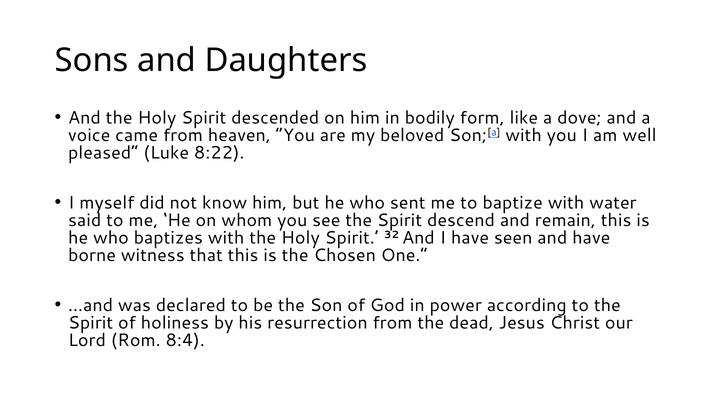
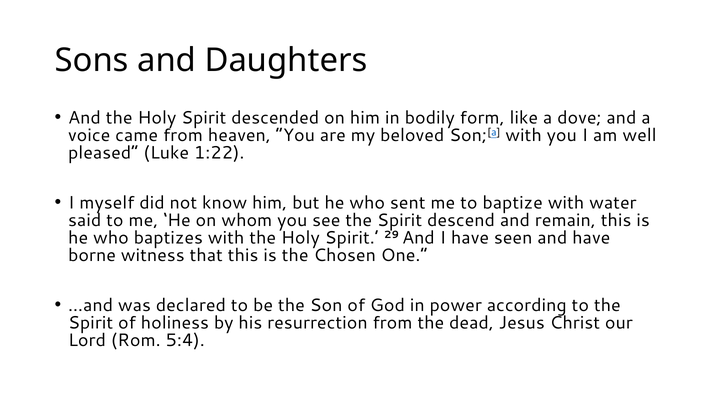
8:22: 8:22 -> 1:22 (219, 153)
32: 32 -> 29 (391, 235)
8:4: 8:4 -> 5:4 (185, 340)
